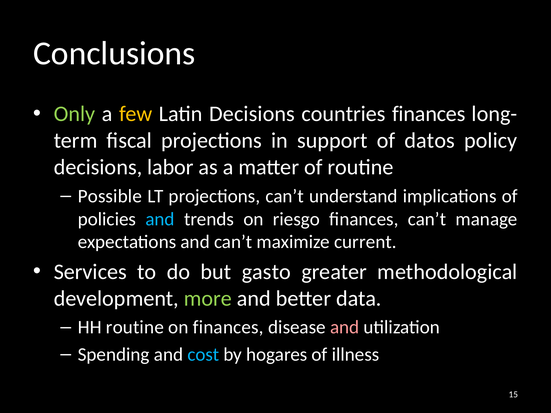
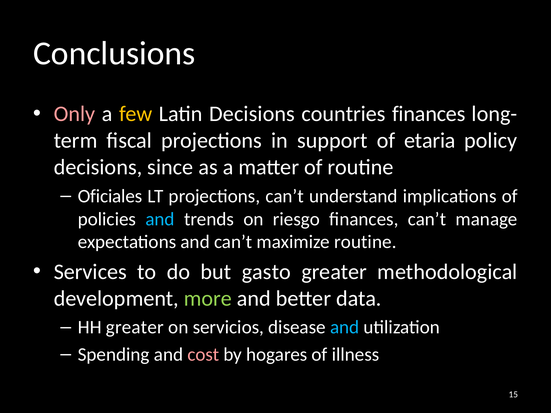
Only colour: light green -> pink (74, 114)
datos: datos -> etaria (430, 141)
labor: labor -> since (170, 167)
Possible: Possible -> Oficiales (110, 196)
maximize current: current -> routine (365, 242)
HH routine: routine -> greater (135, 328)
on finances: finances -> servicios (228, 328)
and colour: pink -> light blue (345, 328)
cost colour: light blue -> pink (203, 355)
